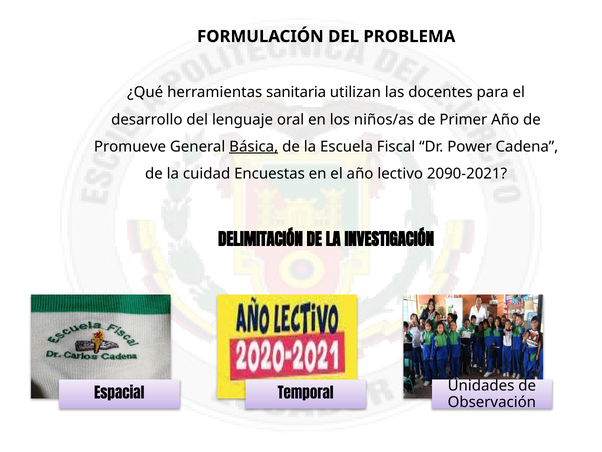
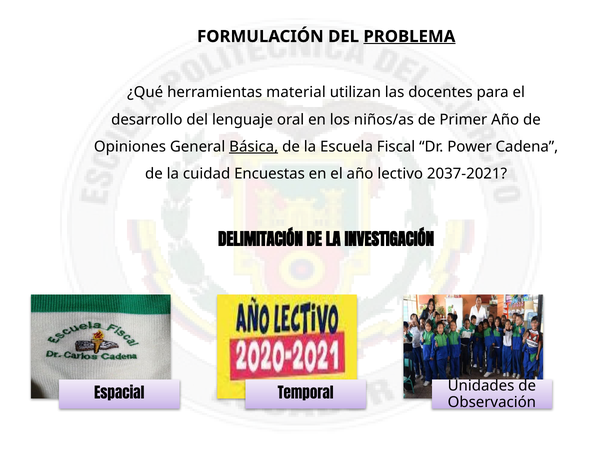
PROBLEMA underline: none -> present (409, 36)
sanitaria: sanitaria -> material (296, 92)
Promueve: Promueve -> Opiniones (130, 147)
2090-2021: 2090-2021 -> 2037-2021 (467, 174)
